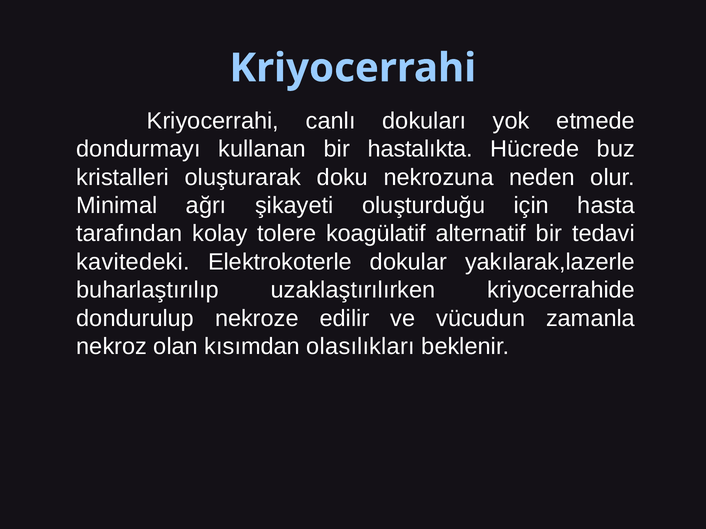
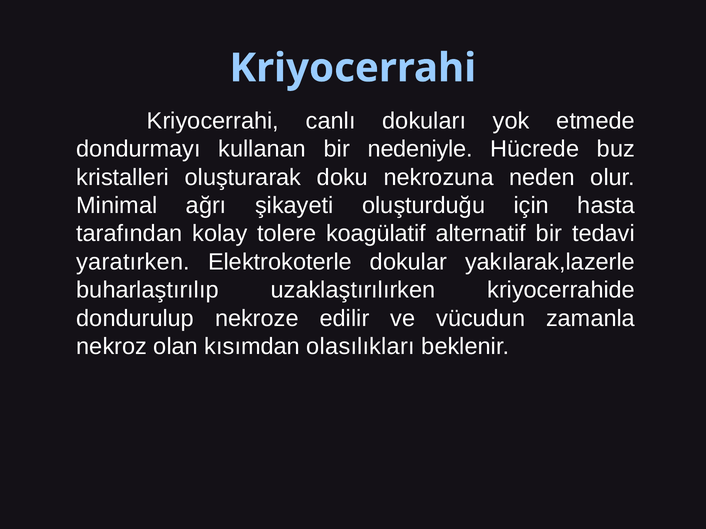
hastalıkta: hastalıkta -> nedeniyle (420, 149)
kavitedeki: kavitedeki -> yaratırken (133, 262)
